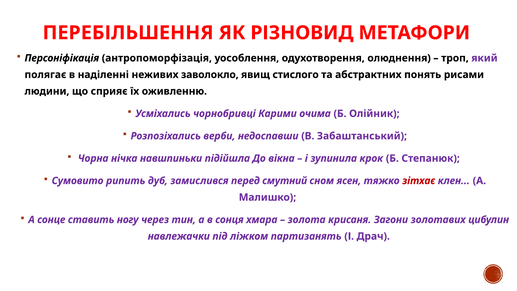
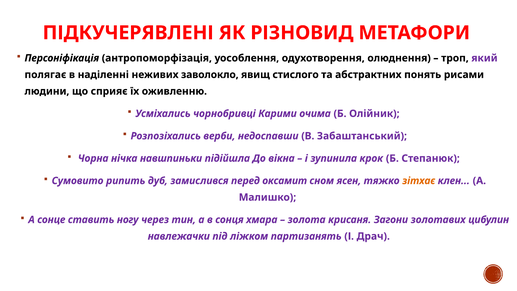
ПЕРЕБІЛЬШЕННЯ: ПЕРЕБІЛЬШЕННЯ -> ПІДКУЧЕРЯВЛЕНІ (128, 33)
смутний: смутний -> оксамит (285, 181)
зітхає colour: red -> orange (419, 181)
